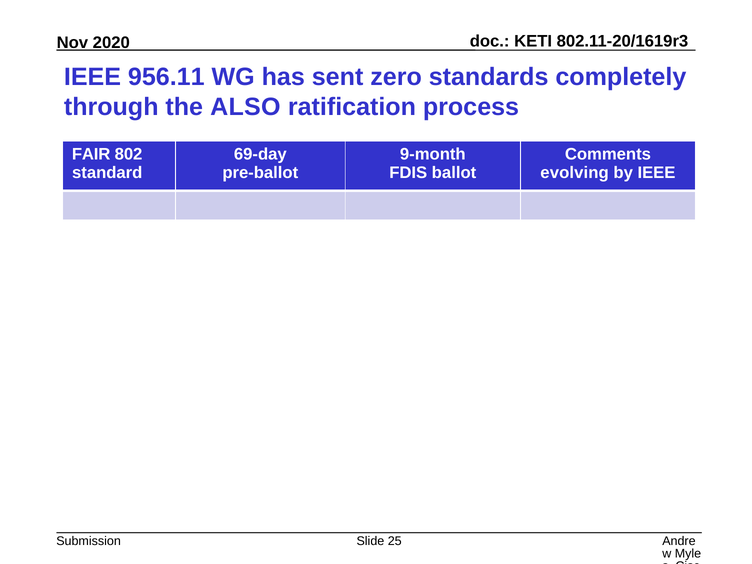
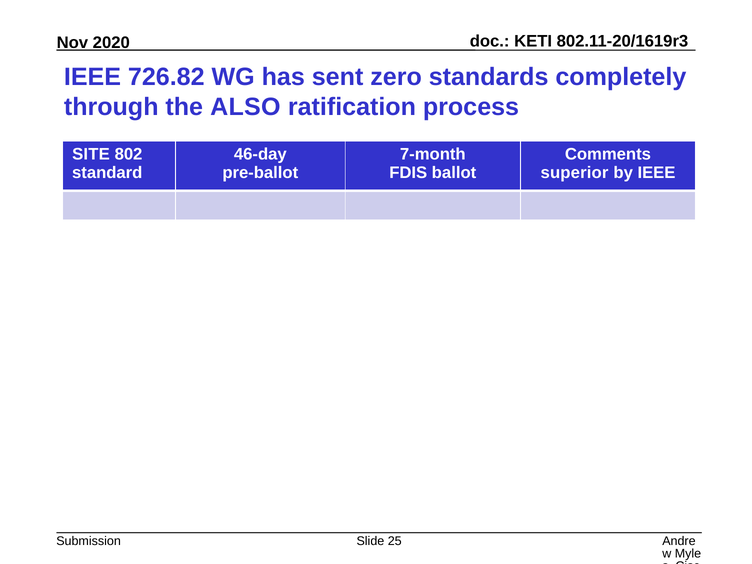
956.11: 956.11 -> 726.82 (166, 77)
FAIR: FAIR -> SITE (91, 154)
69-day: 69-day -> 46-day (260, 154)
9-month: 9-month -> 7-month (433, 154)
evolving: evolving -> superior (575, 173)
